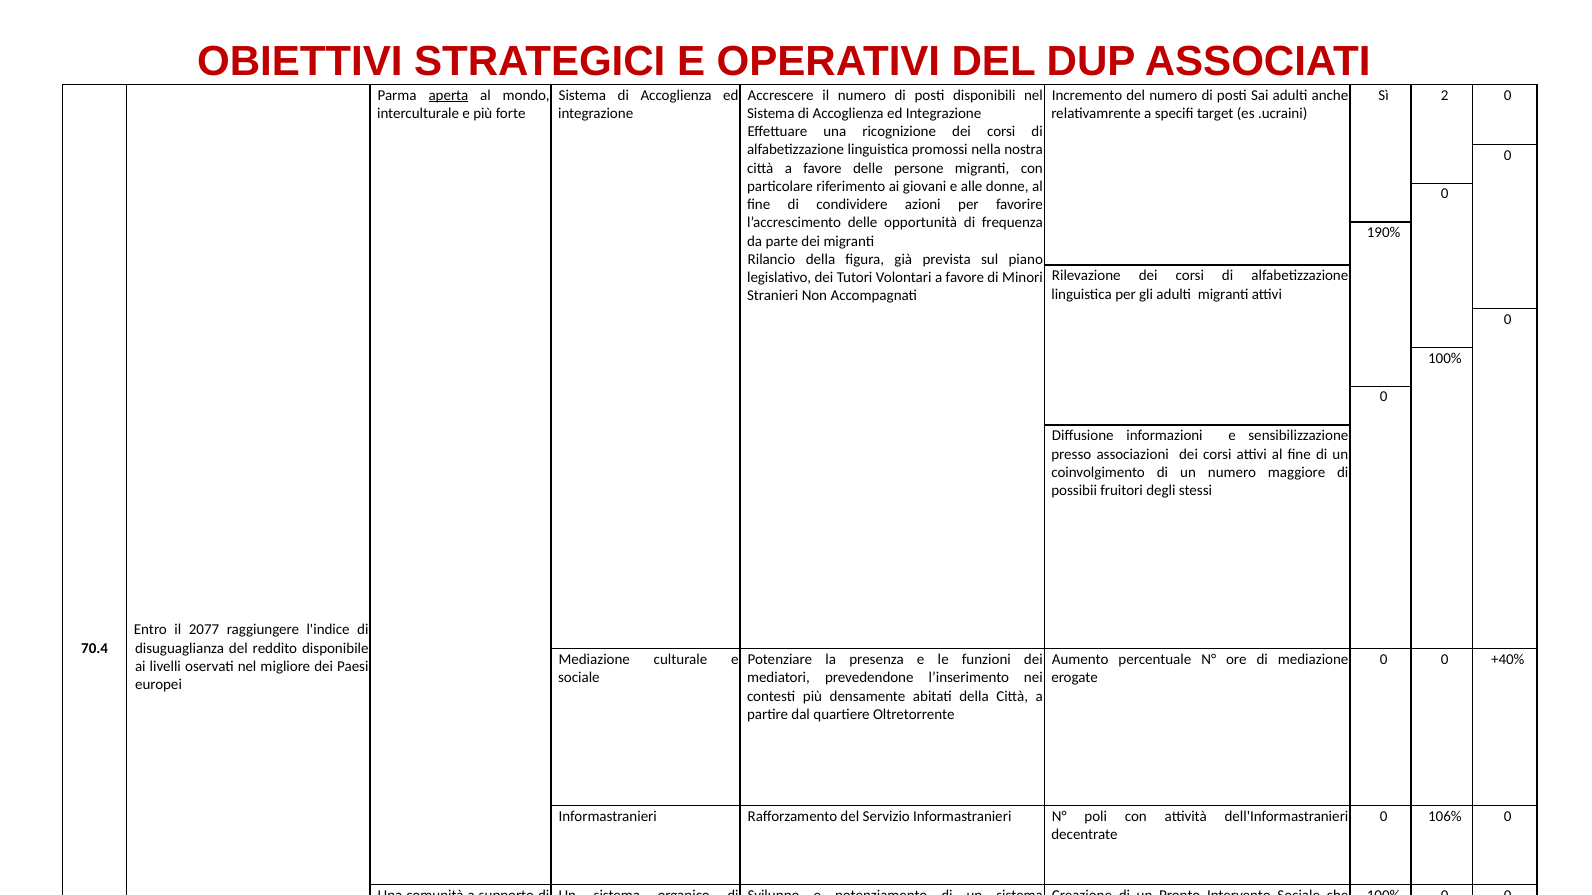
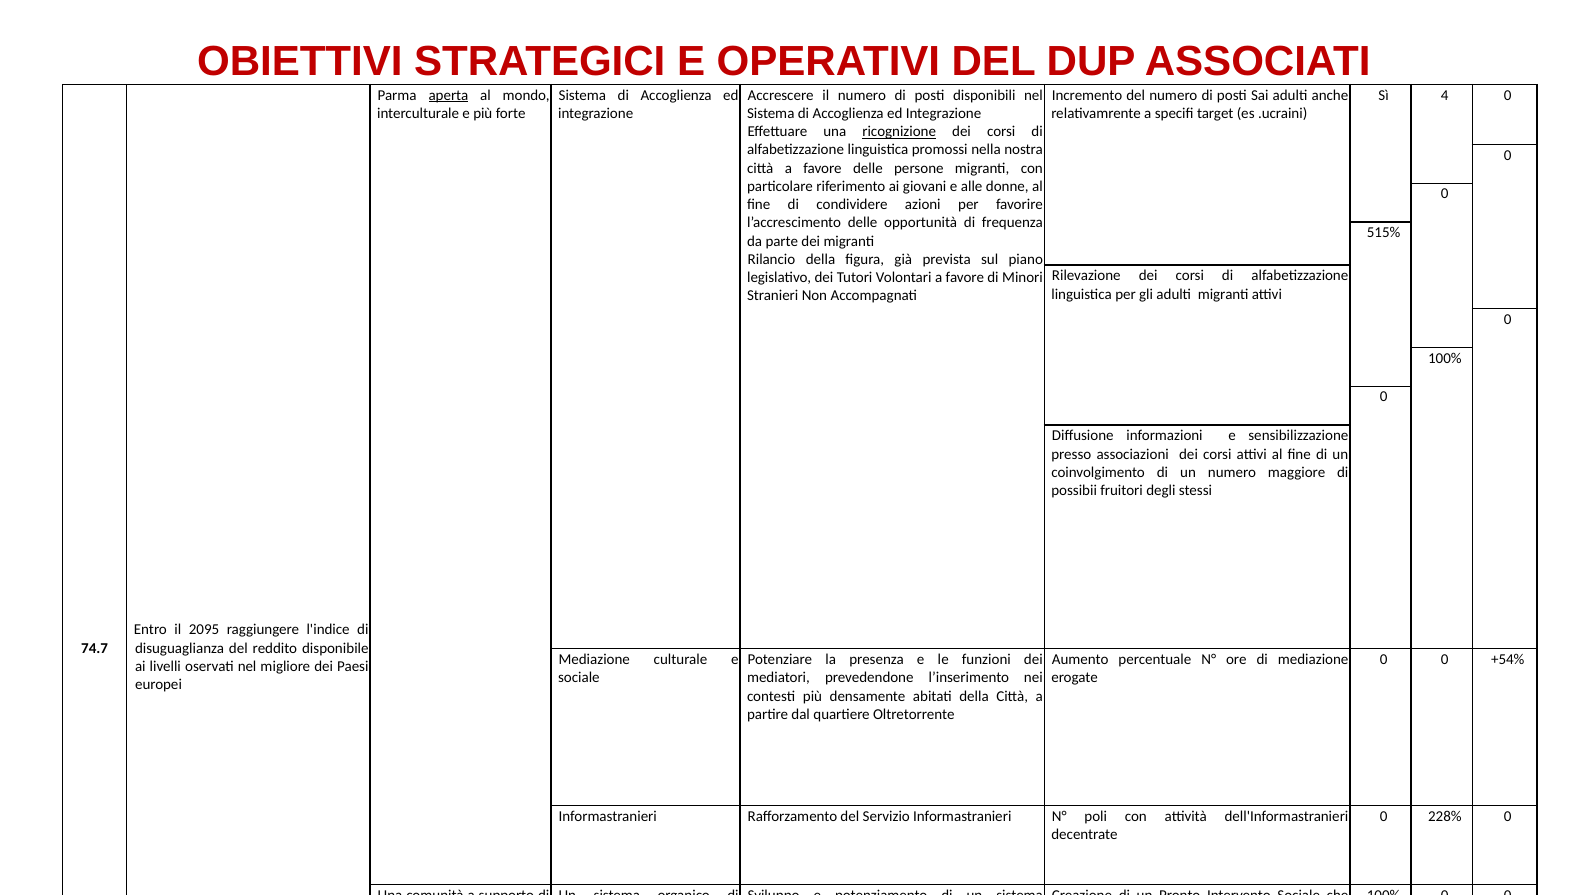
2: 2 -> 4 (1445, 95)
ricognizione underline: none -> present (899, 132)
190%: 190% -> 515% (1384, 233)
2077: 2077 -> 2095 (204, 630)
70.4: 70.4 -> 74.7 (95, 649)
+40%: +40% -> +54% (1508, 660)
106%: 106% -> 228% (1445, 817)
